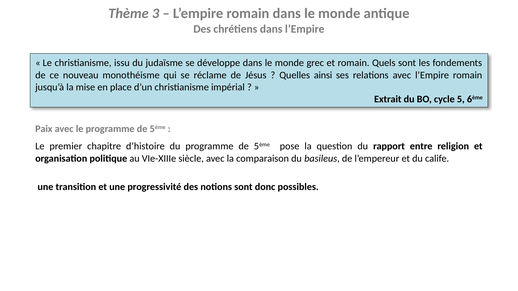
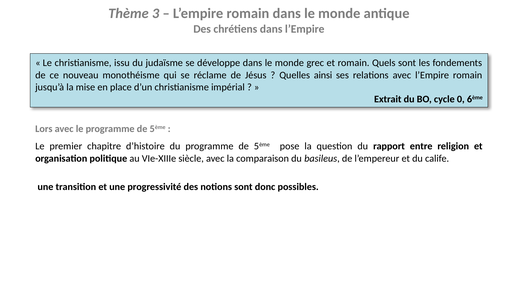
5: 5 -> 0 (461, 99)
Paix: Paix -> Lors (44, 129)
